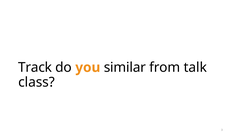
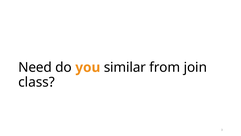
Track: Track -> Need (35, 67)
talk: talk -> join (195, 67)
